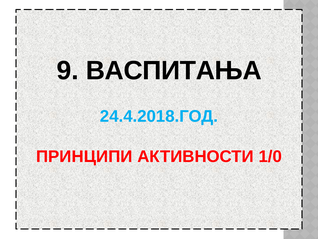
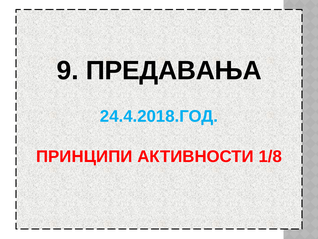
ВАСПИТАЊА: ВАСПИТАЊА -> ПРЕДАВАЊА (174, 71)
1/0: 1/0 -> 1/8 (270, 156)
